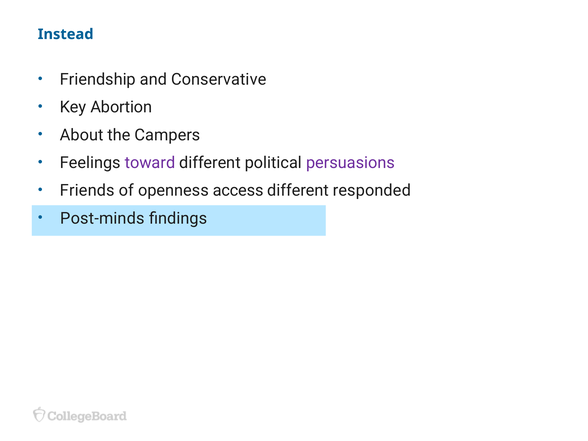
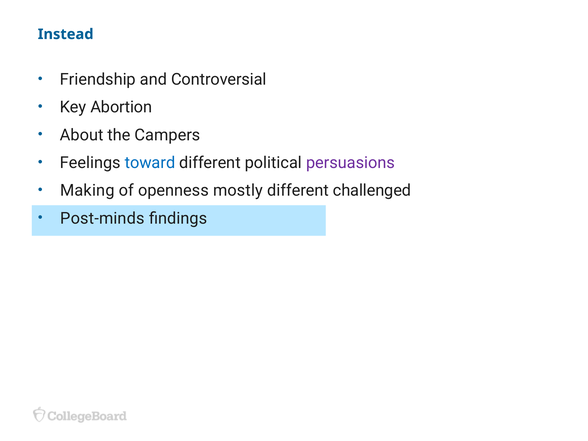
Conservative: Conservative -> Controversial (219, 79)
toward colour: purple -> blue (150, 163)
Friends: Friends -> Making (87, 191)
access: access -> mostly (238, 191)
responded: responded -> challenged (372, 191)
